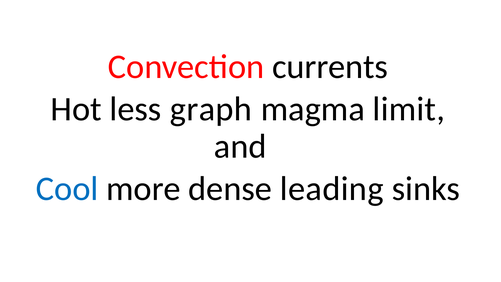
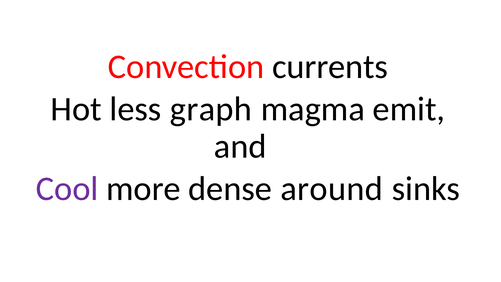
limit: limit -> emit (409, 109)
Cool colour: blue -> purple (67, 189)
leading: leading -> around (332, 189)
